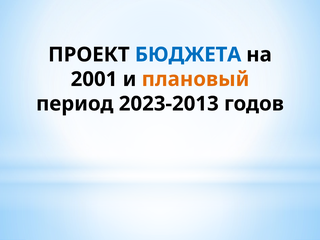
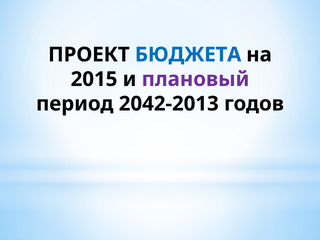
2001: 2001 -> 2015 (94, 79)
плановый colour: orange -> purple (196, 79)
2023-2013: 2023-2013 -> 2042-2013 (169, 104)
